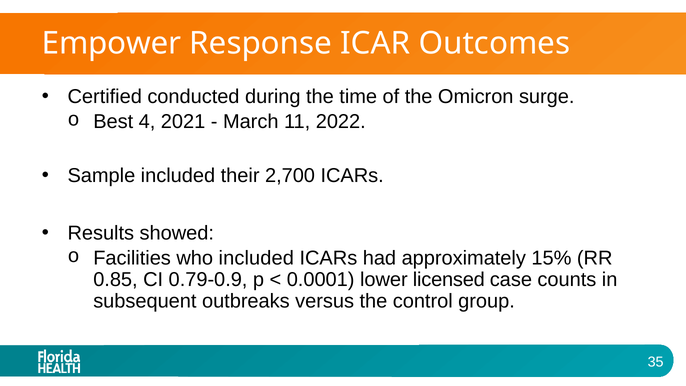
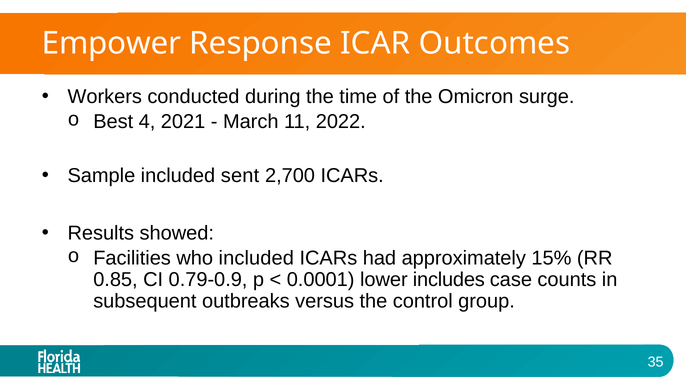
Certified: Certified -> Workers (105, 96)
their: their -> sent (240, 175)
licensed: licensed -> includes (449, 280)
